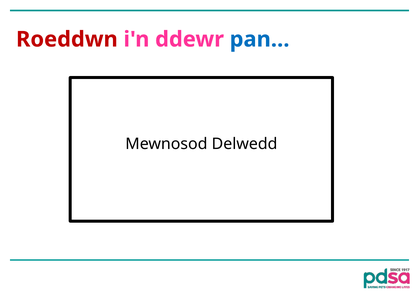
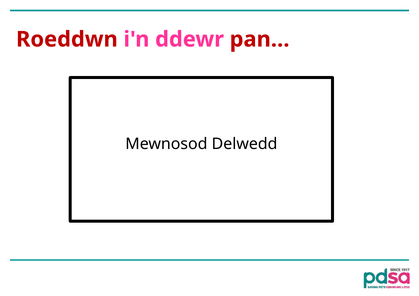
pan… colour: blue -> red (260, 39)
